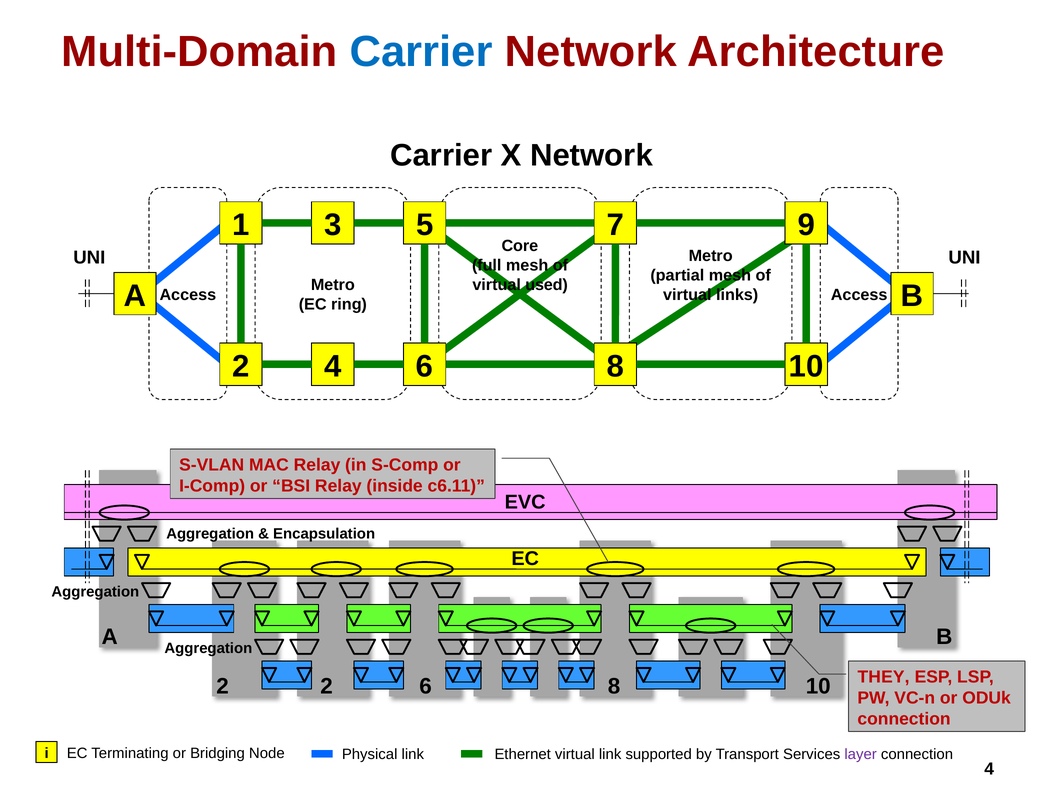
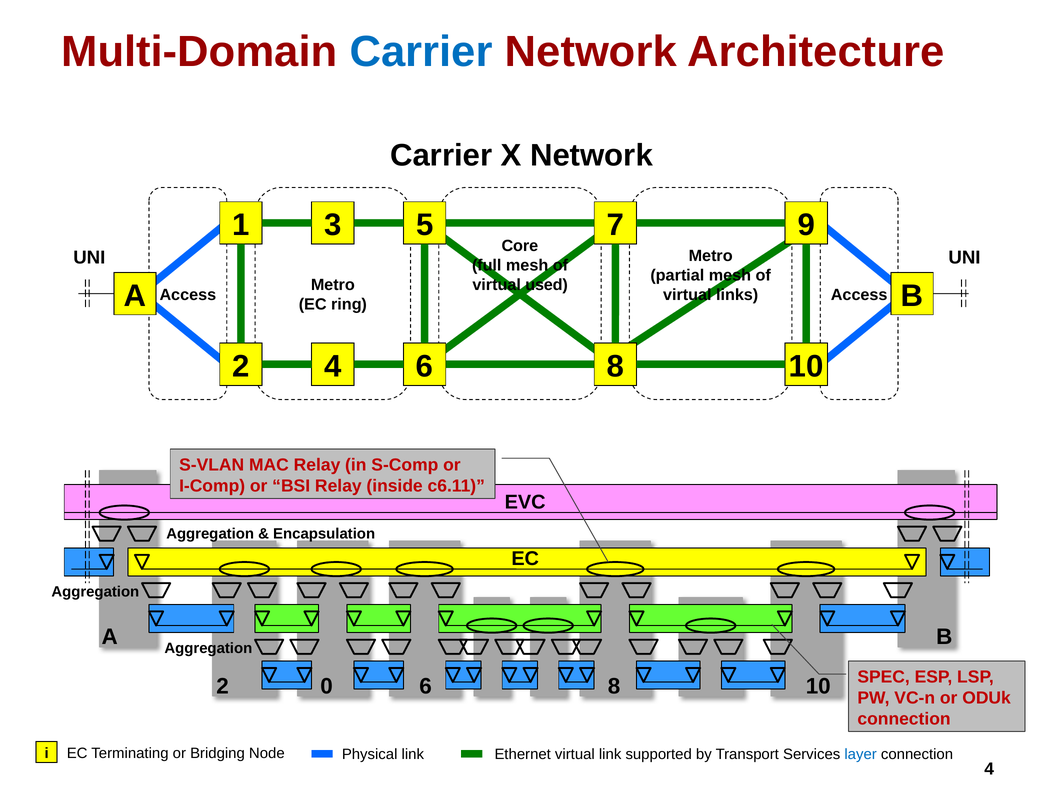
THEY: THEY -> SPEC (884, 677)
2 2: 2 -> 0 (327, 687)
layer colour: purple -> blue (861, 754)
